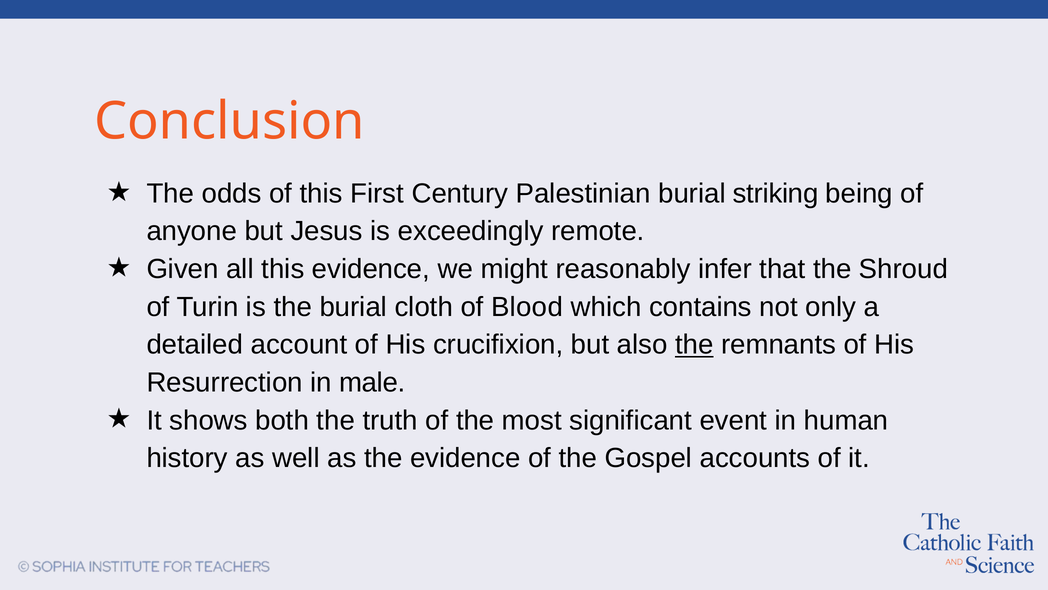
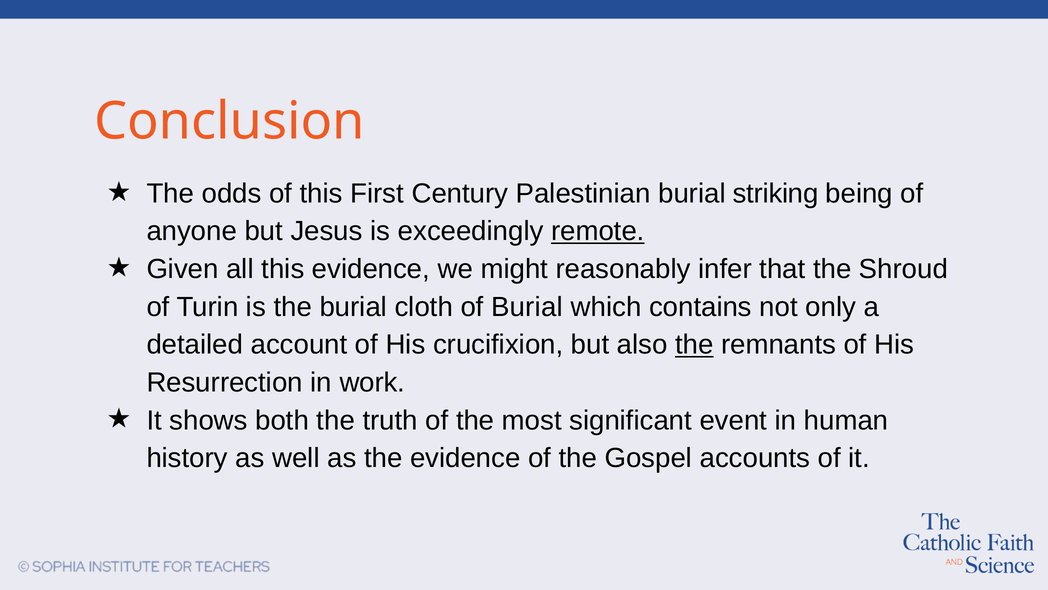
remote underline: none -> present (598, 231)
of Blood: Blood -> Burial (527, 307)
male: male -> work (372, 382)
